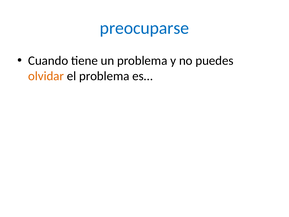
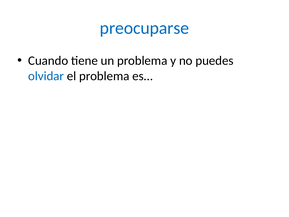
olvidar colour: orange -> blue (46, 76)
